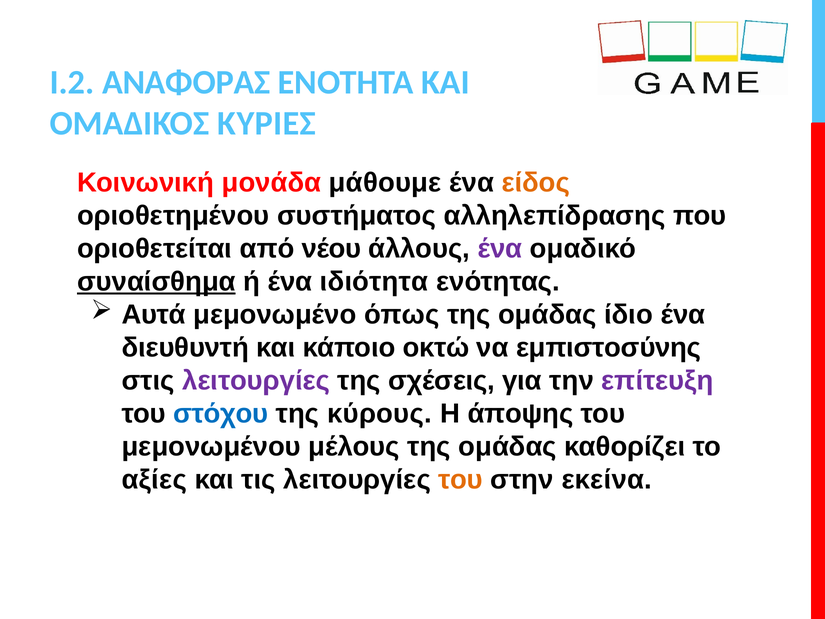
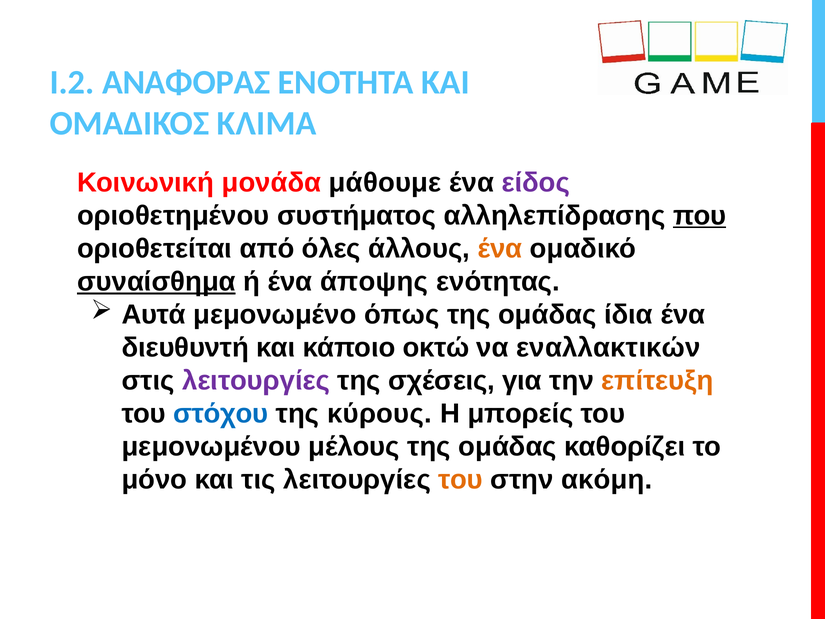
ΚΥΡΙΕΣ: ΚΥΡΙΕΣ -> ΚΛΙΜΑ (267, 123)
είδος colour: orange -> purple (536, 182)
που underline: none -> present (700, 215)
νέου: νέου -> όλες (331, 248)
ένα colour: purple -> orange (500, 248)
ιδιότητα: ιδιότητα -> άποψης (374, 281)
ίδιο: ίδιο -> ίδια (628, 314)
εμπιστοσύνης: εμπιστοσύνης -> εναλλακτικών (608, 347)
επίτευξη colour: purple -> orange (657, 380)
άποψης: άποψης -> μπορείς (521, 413)
αξίες: αξίες -> μόνο (154, 479)
εκείνα: εκείνα -> ακόμη (607, 479)
